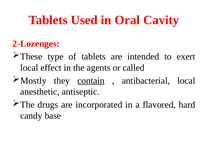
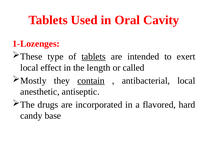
2-Lozenges: 2-Lozenges -> 1-Lozenges (36, 44)
tablets underline: none -> present (94, 57)
agents: agents -> length (99, 68)
